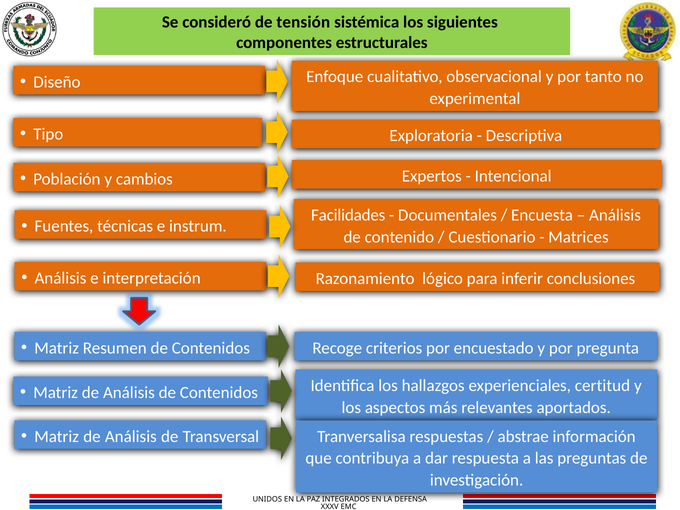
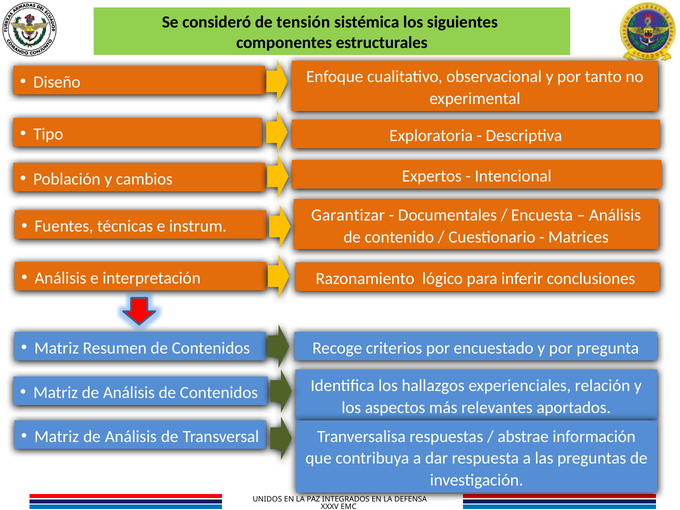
Facilidades: Facilidades -> Garantizar (348, 215)
certitud: certitud -> relación (603, 386)
